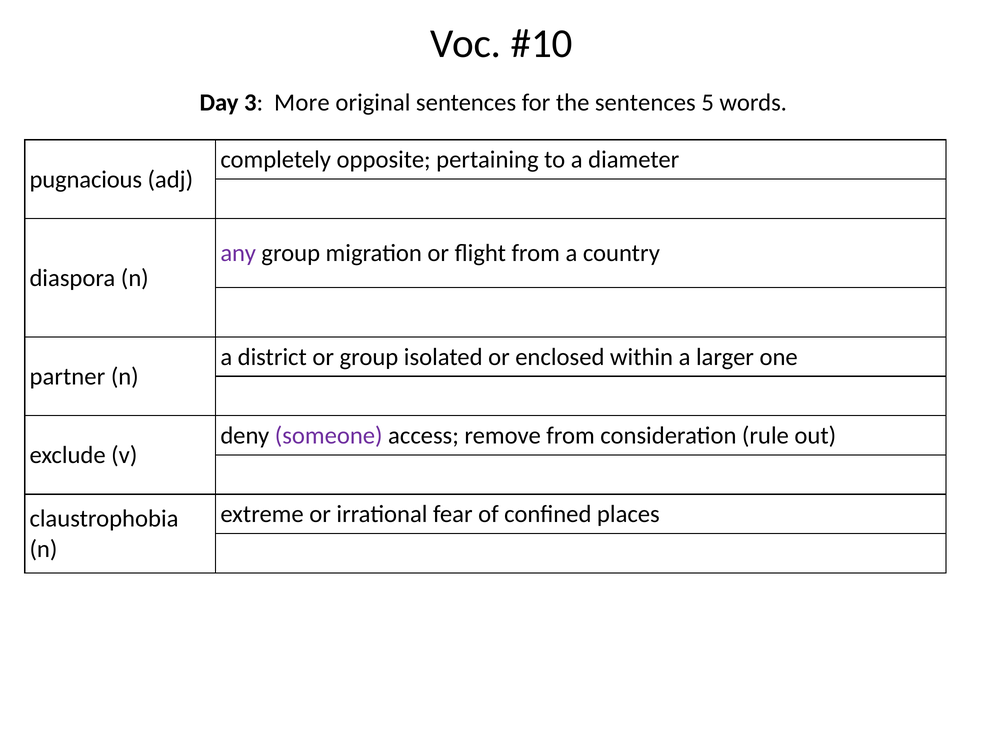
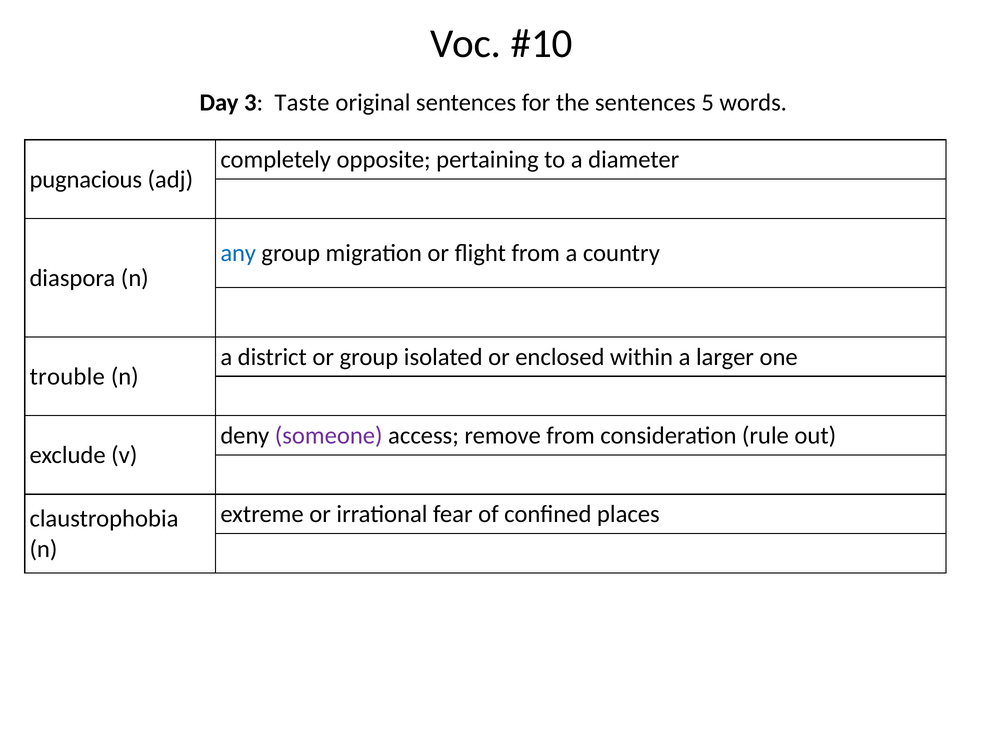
More: More -> Taste (302, 103)
any colour: purple -> blue (238, 253)
partner: partner -> trouble (67, 377)
